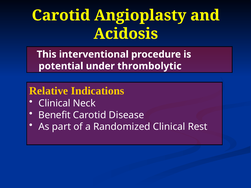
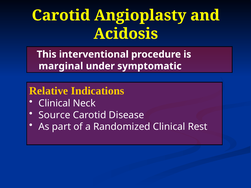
potential: potential -> marginal (61, 66)
thrombolytic: thrombolytic -> symptomatic (149, 66)
Benefit: Benefit -> Source (54, 115)
